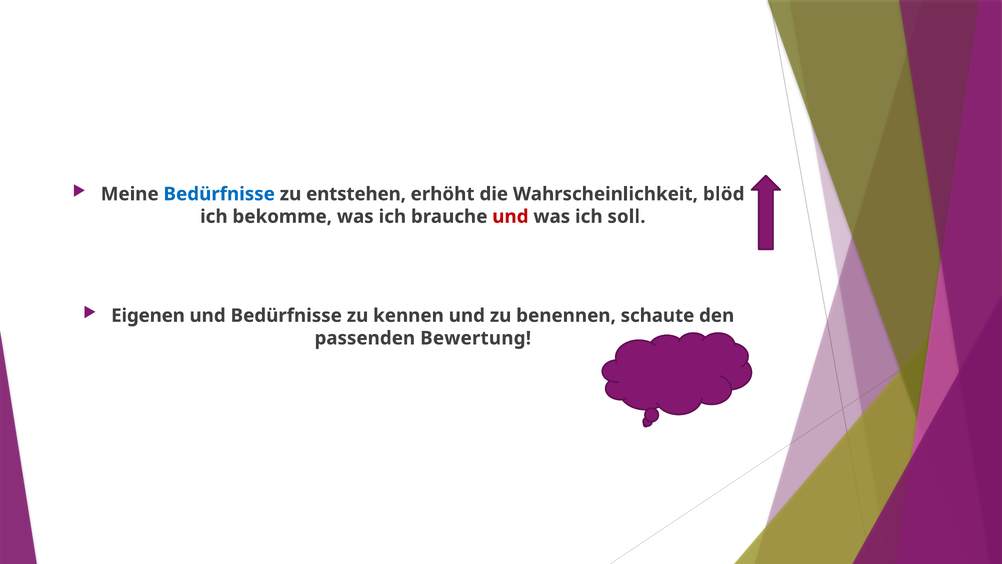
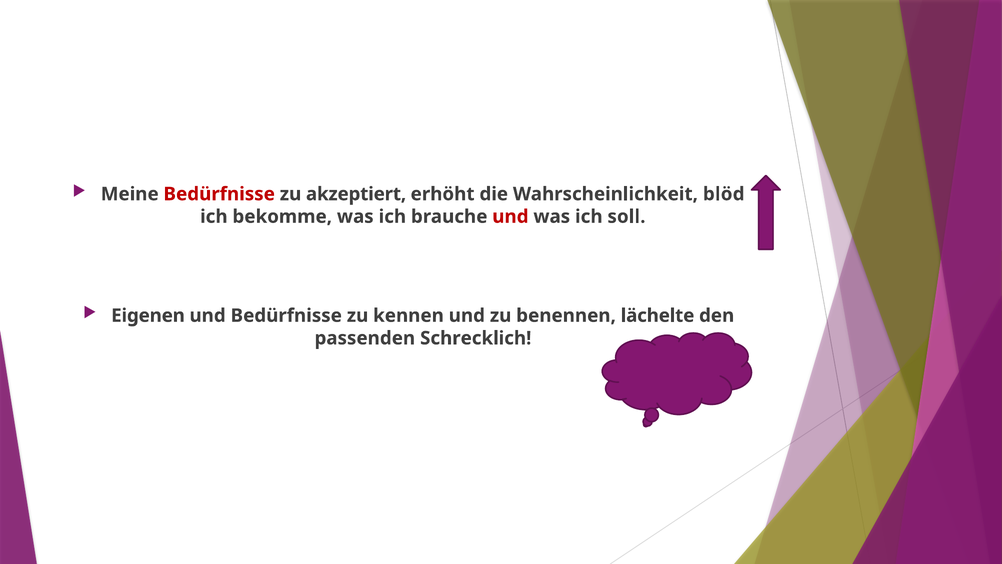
Bedürfnisse colour: blue -> red (219, 194)
entstehen: entstehen -> akzeptiert (356, 194)
schaute: schaute -> lächelte (658, 315)
Bewertung: Bewertung -> Schrecklich (476, 338)
